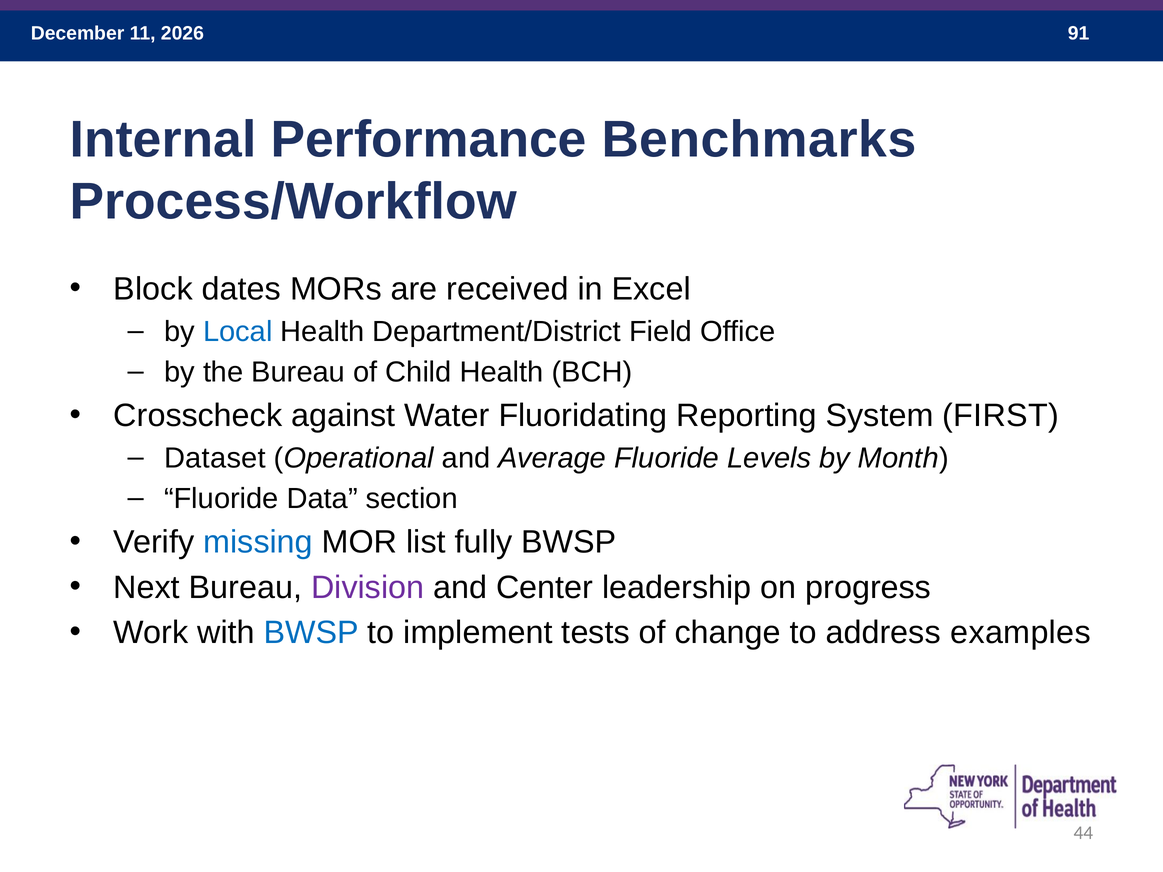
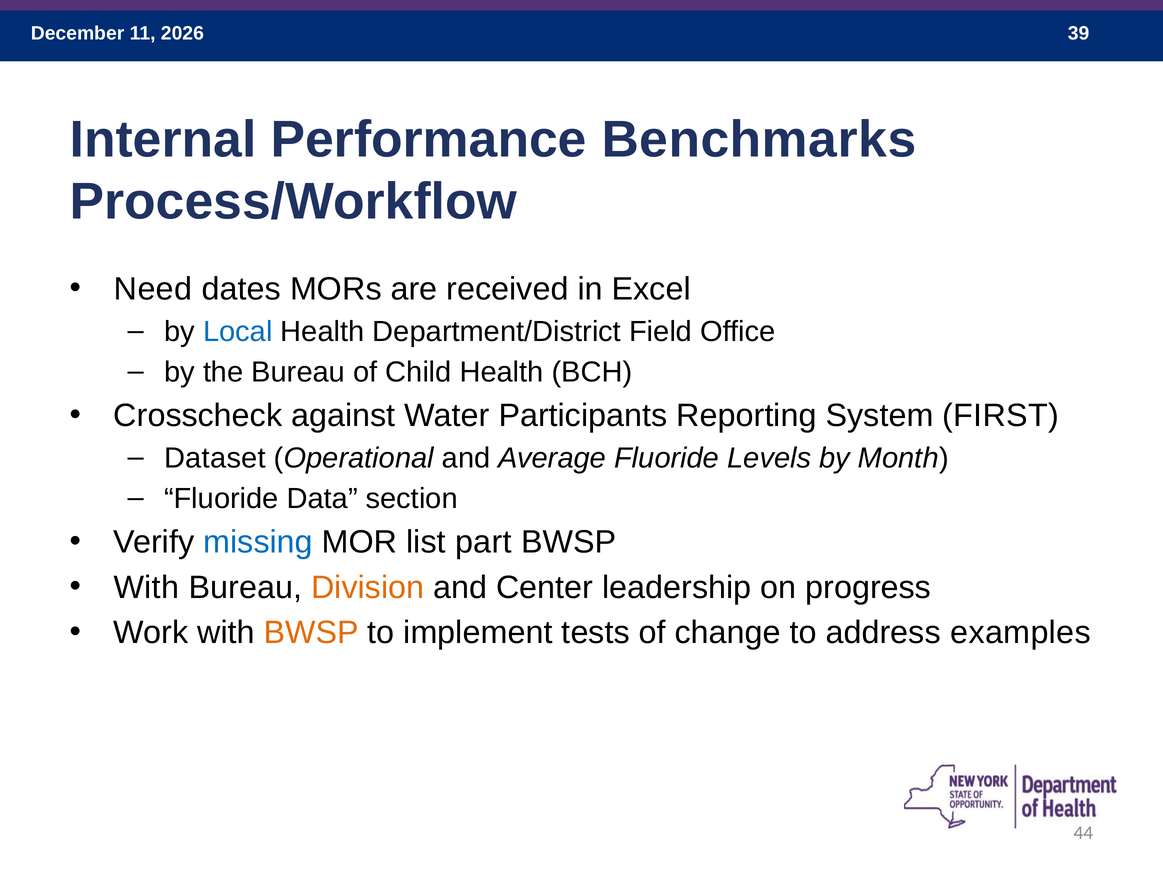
91: 91 -> 39 (1079, 34)
Block: Block -> Need (153, 289)
Fluoridating: Fluoridating -> Participants (583, 416)
fully: fully -> part (483, 542)
Next: Next -> With (146, 588)
Division colour: purple -> orange (368, 588)
BWSP colour: blue -> orange (311, 633)
